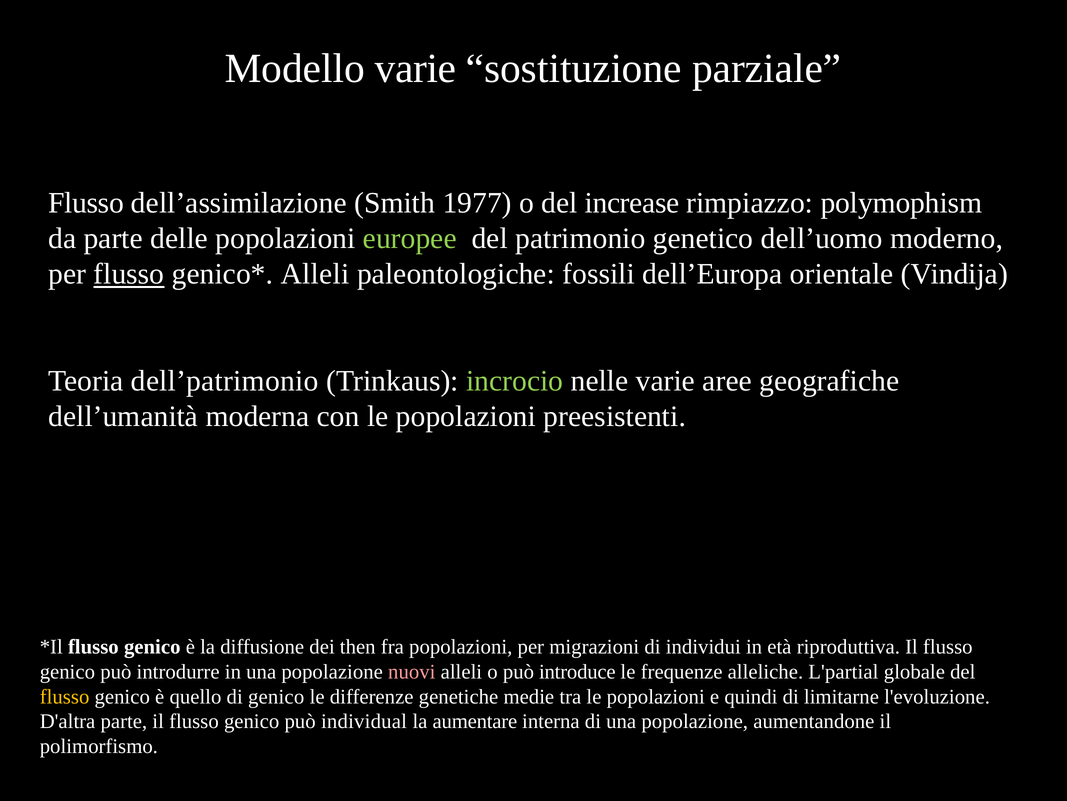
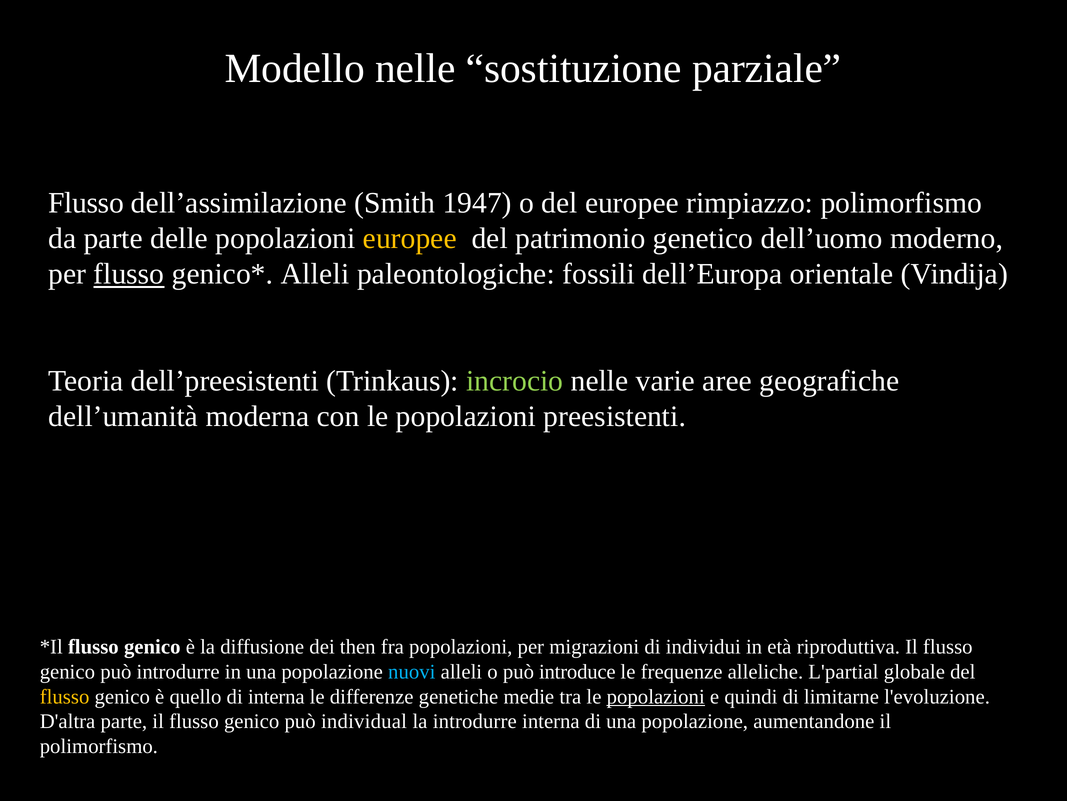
Modello varie: varie -> nelle (415, 69)
1977: 1977 -> 1947 (477, 203)
del increase: increase -> europee (632, 203)
rimpiazzo polymophism: polymophism -> polimorfismo (901, 203)
europee colour: light green -> yellow (410, 238)
dell’patrimonio: dell’patrimonio -> dell’preesistenti (225, 381)
nuovi colour: pink -> light blue (412, 671)
di genico: genico -> interna (276, 696)
popolazioni underline: none -> present (656, 696)
la aumentare: aumentare -> introdurre (475, 721)
